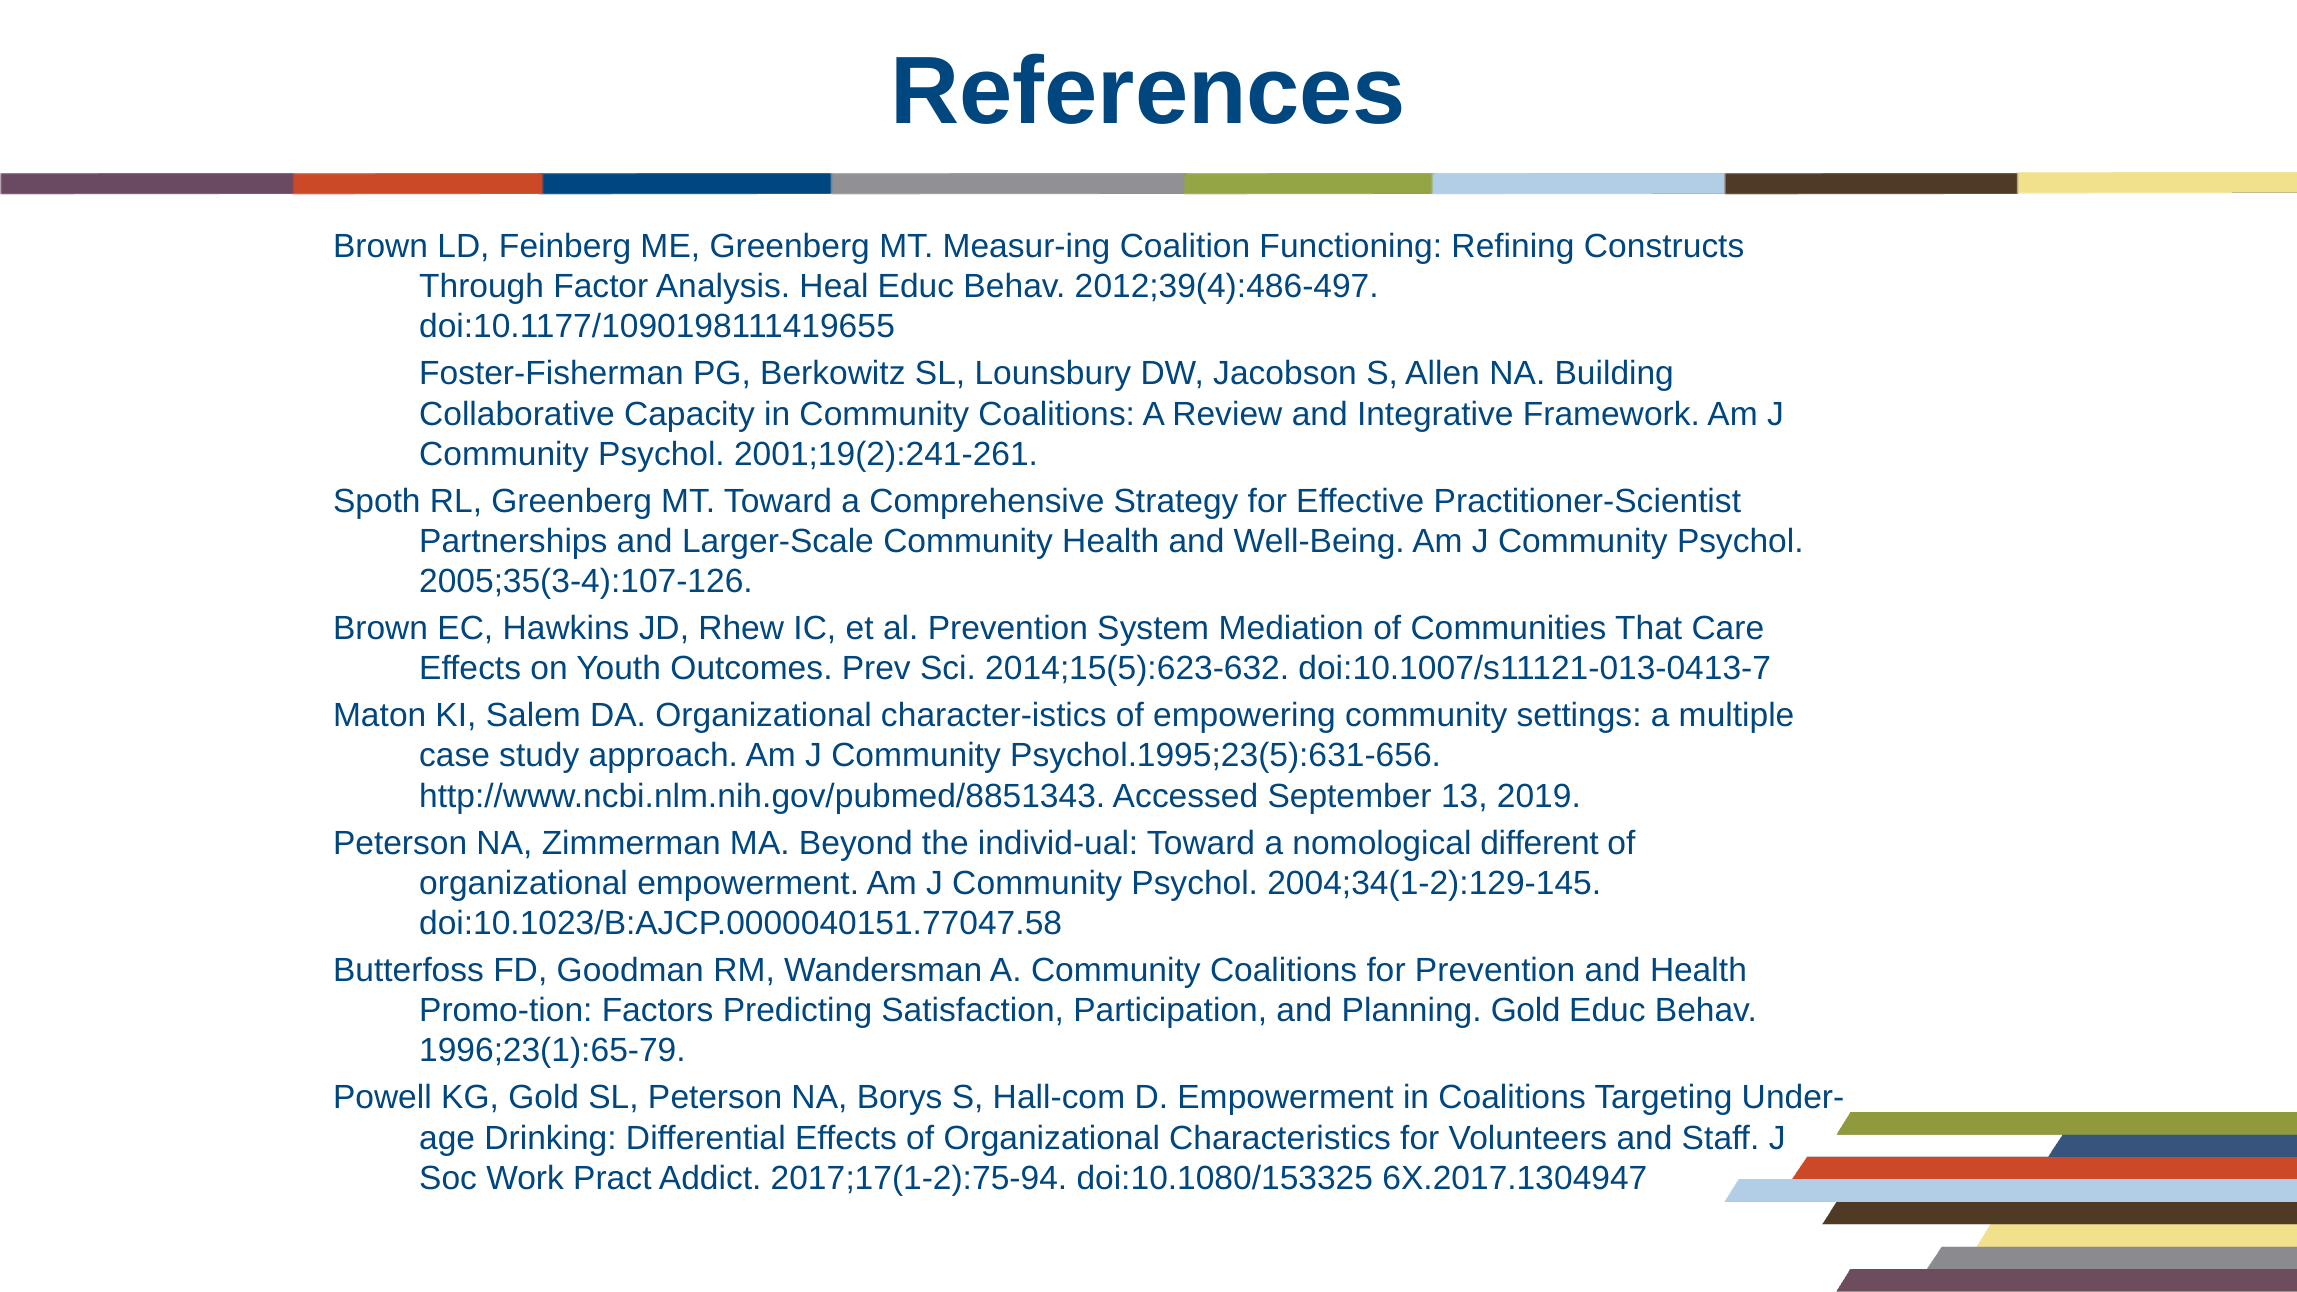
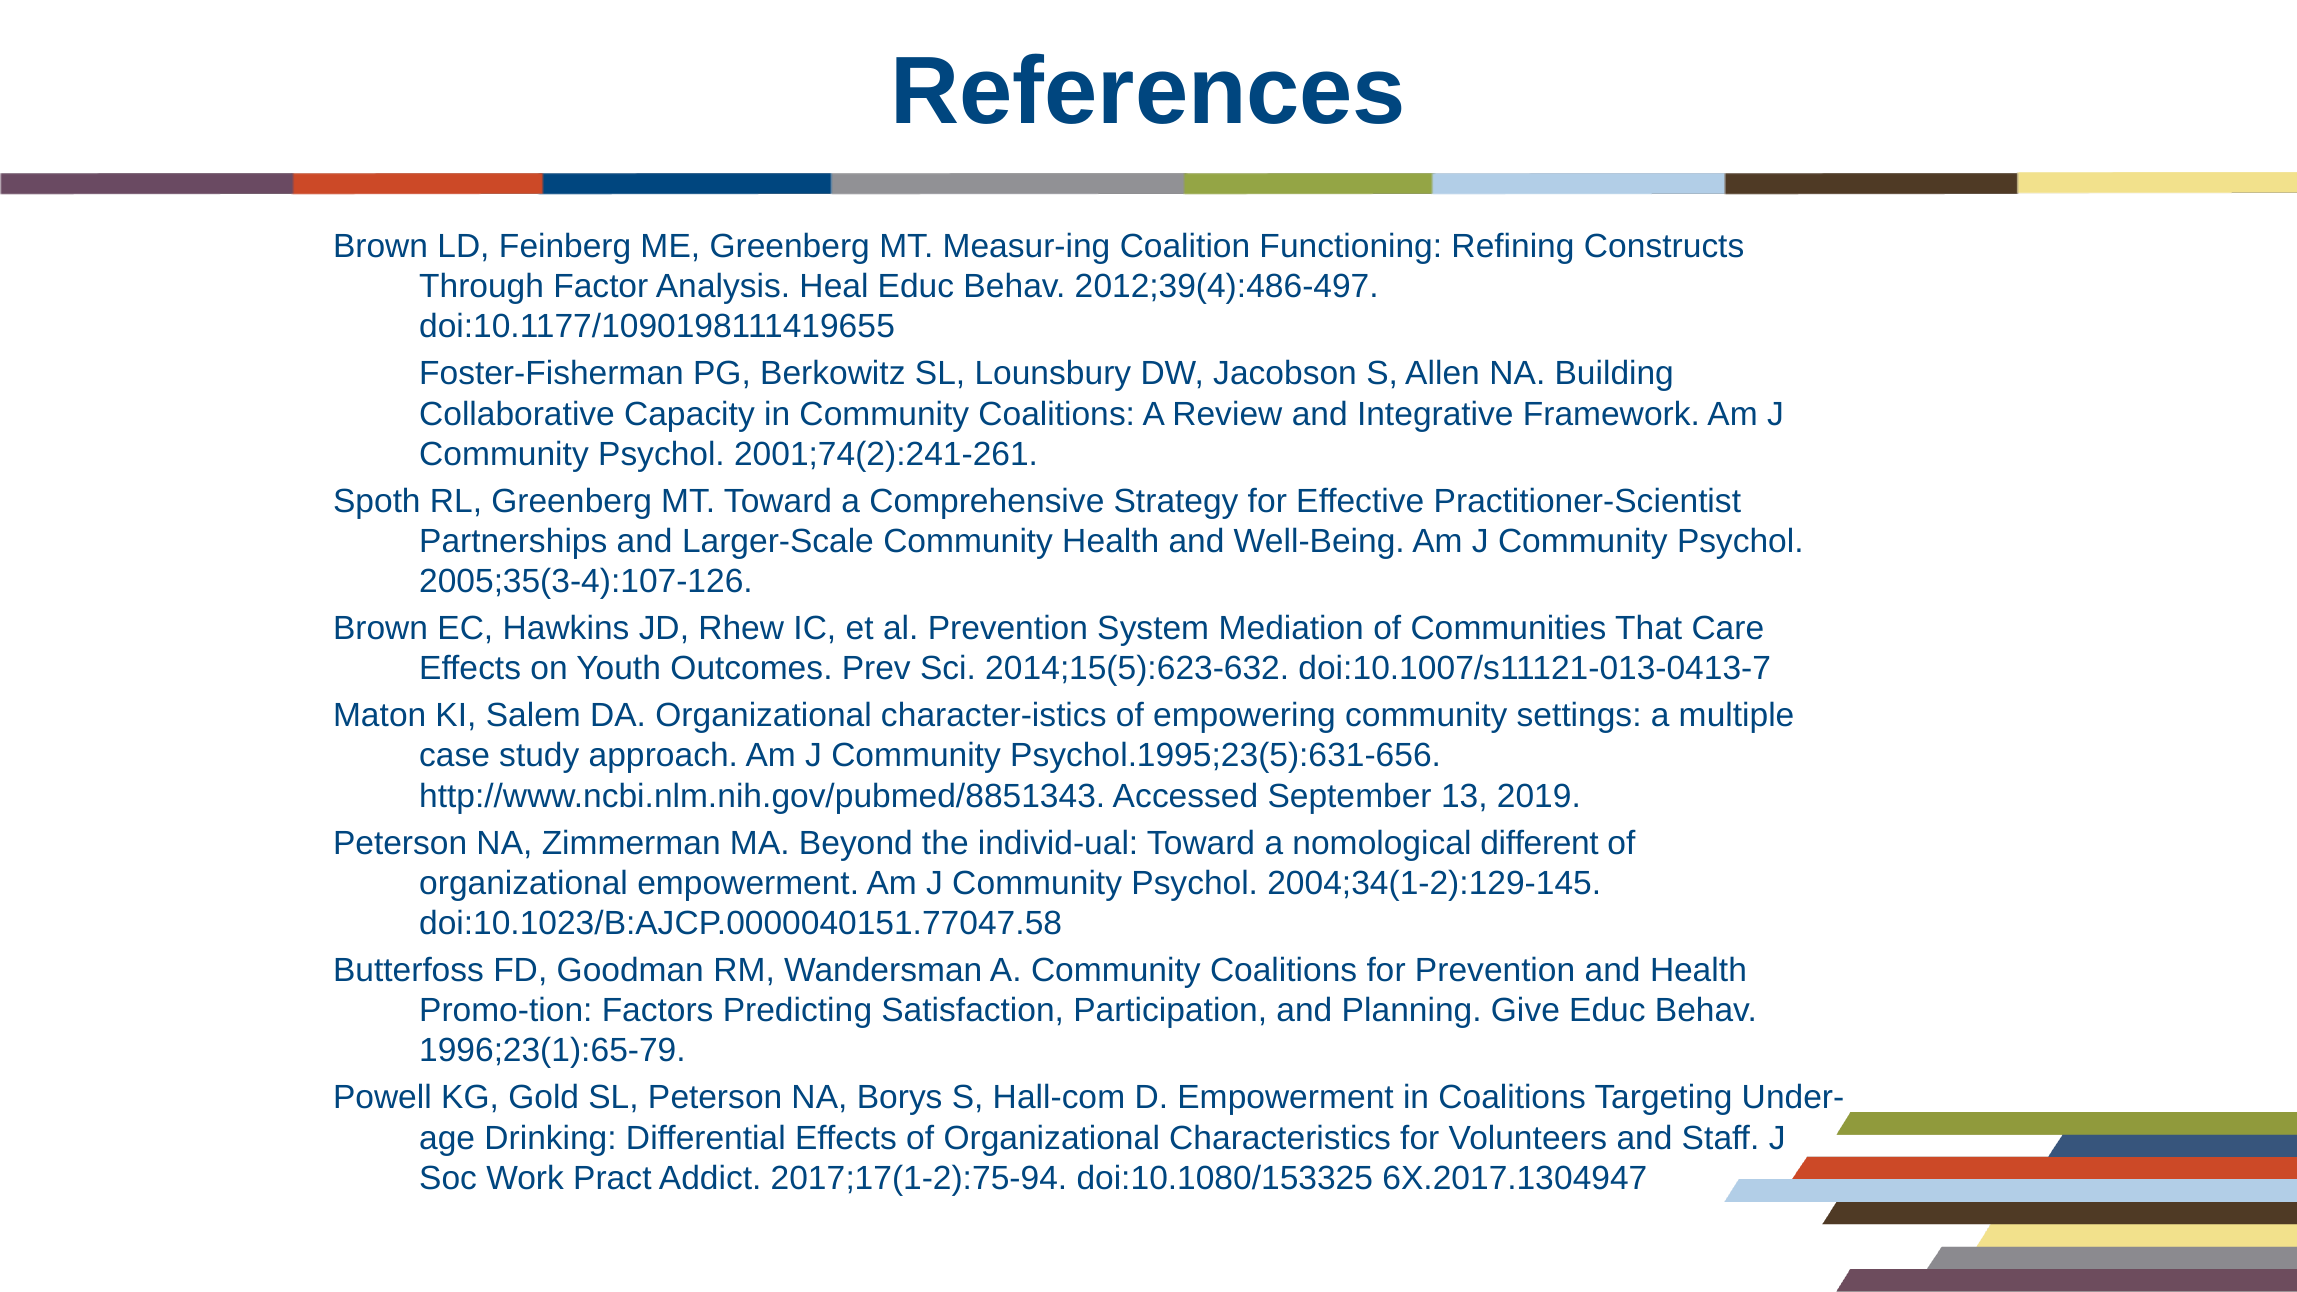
2001;19(2):241-261: 2001;19(2):241-261 -> 2001;74(2):241-261 (886, 454)
Planning Gold: Gold -> Give (1525, 1011)
